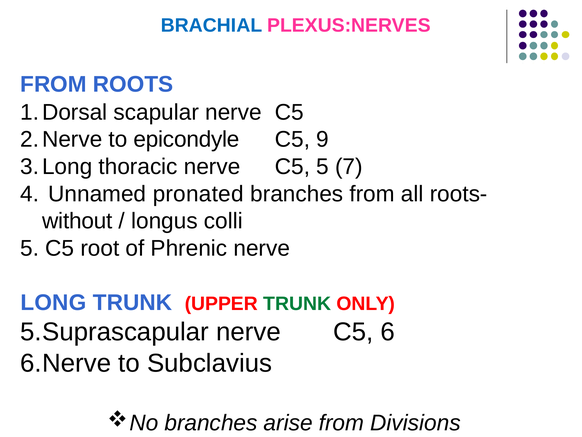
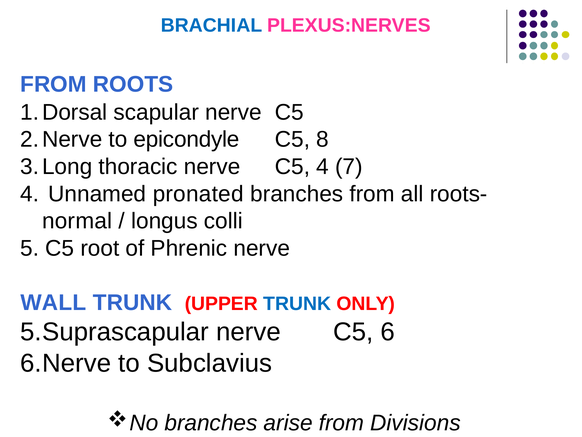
9: 9 -> 8 (323, 139)
C5 5: 5 -> 4 (323, 166)
without: without -> normal (77, 221)
LONG: LONG -> WALL (53, 302)
TRUNK colour: green -> blue (297, 303)
